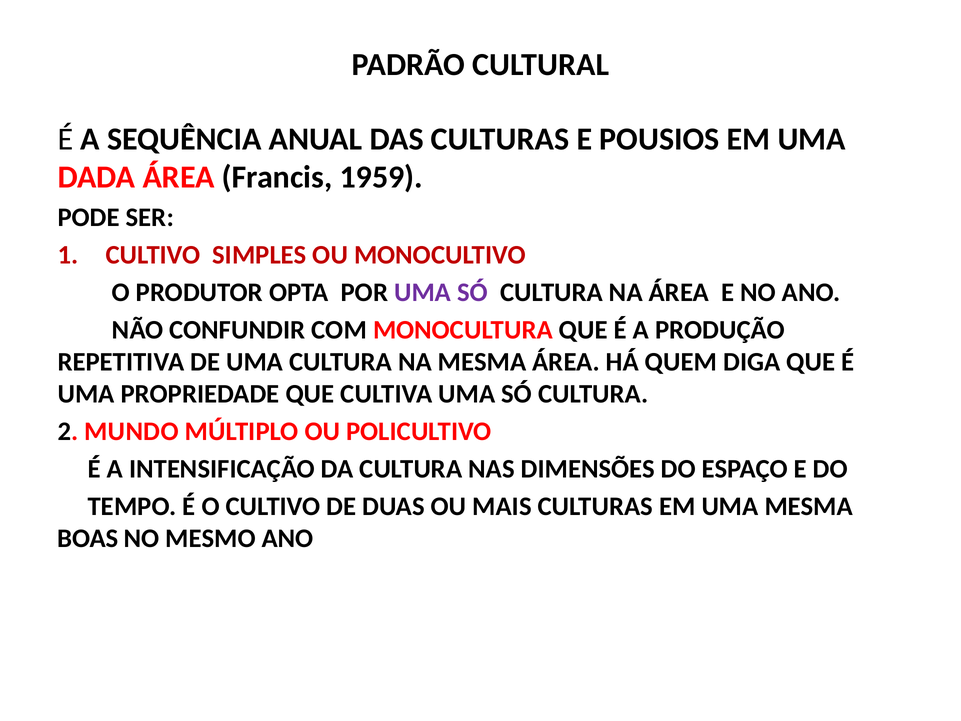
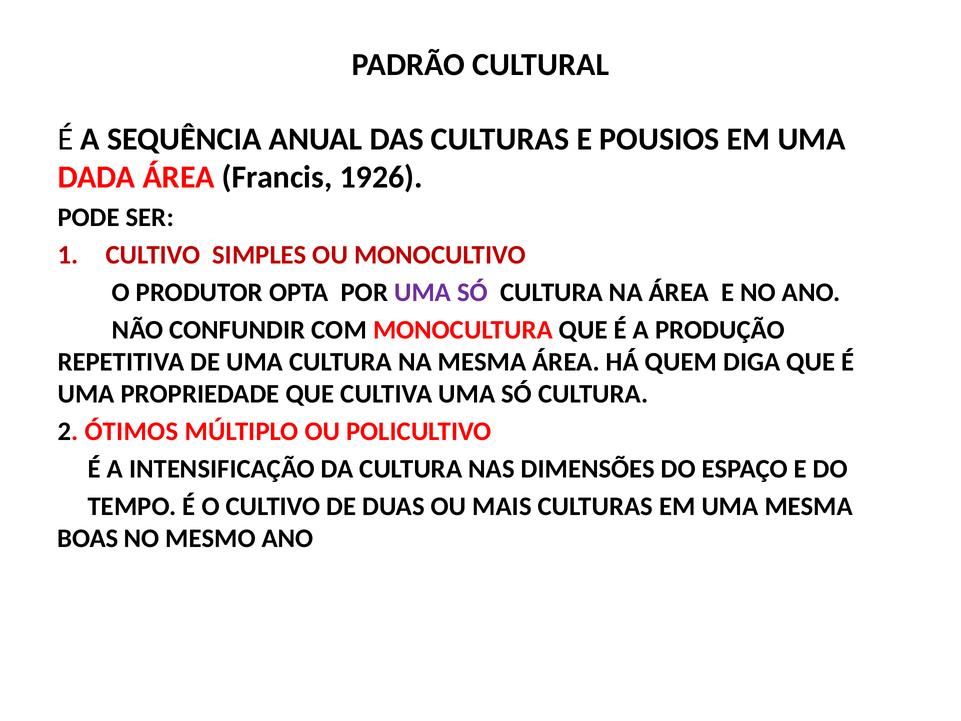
1959: 1959 -> 1926 (381, 177)
MUNDO: MUNDO -> ÓTIMOS (131, 431)
